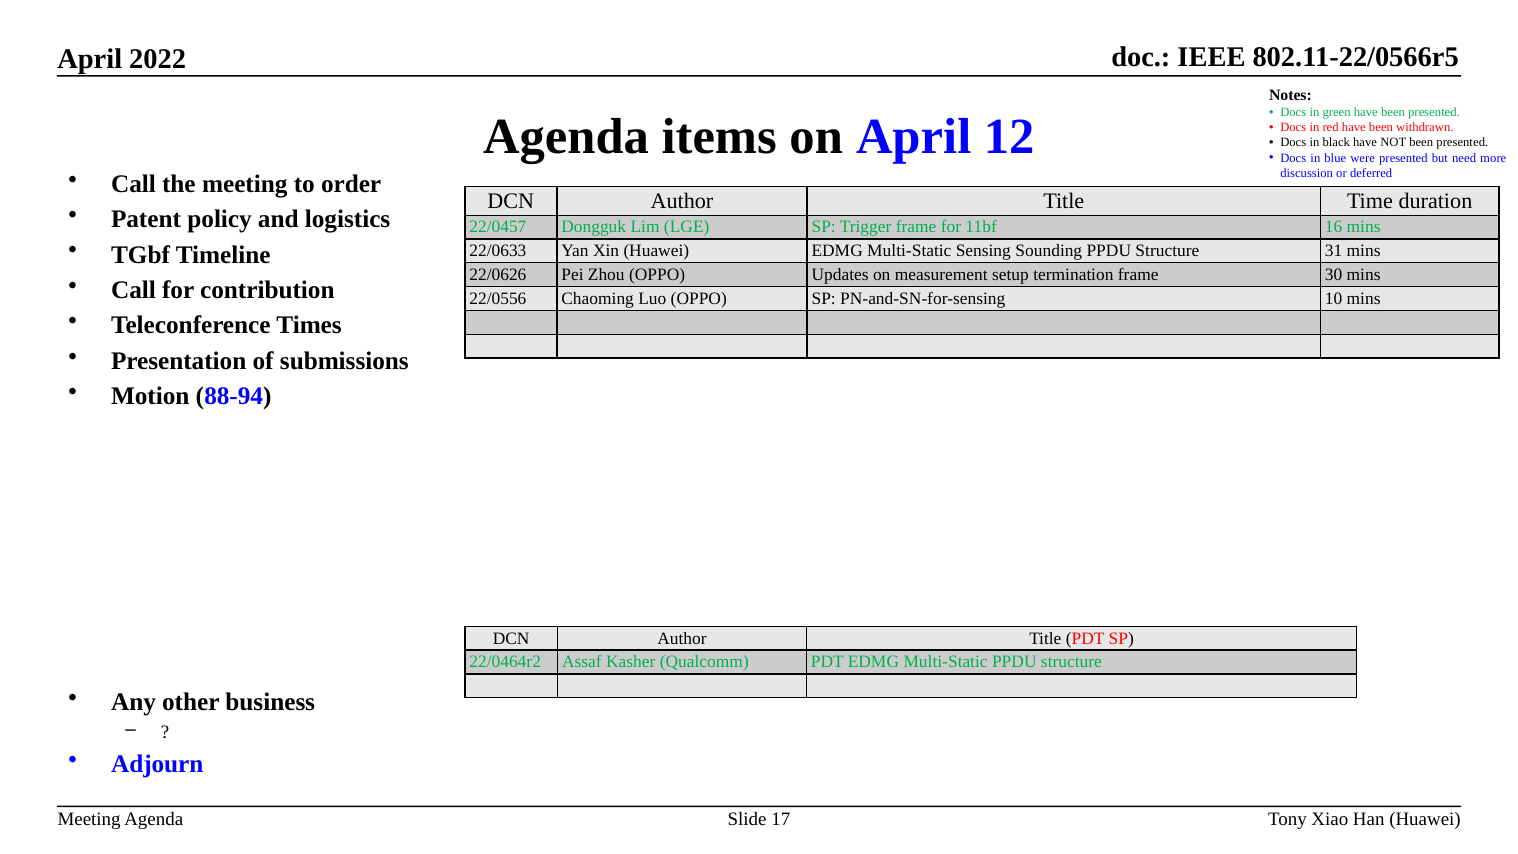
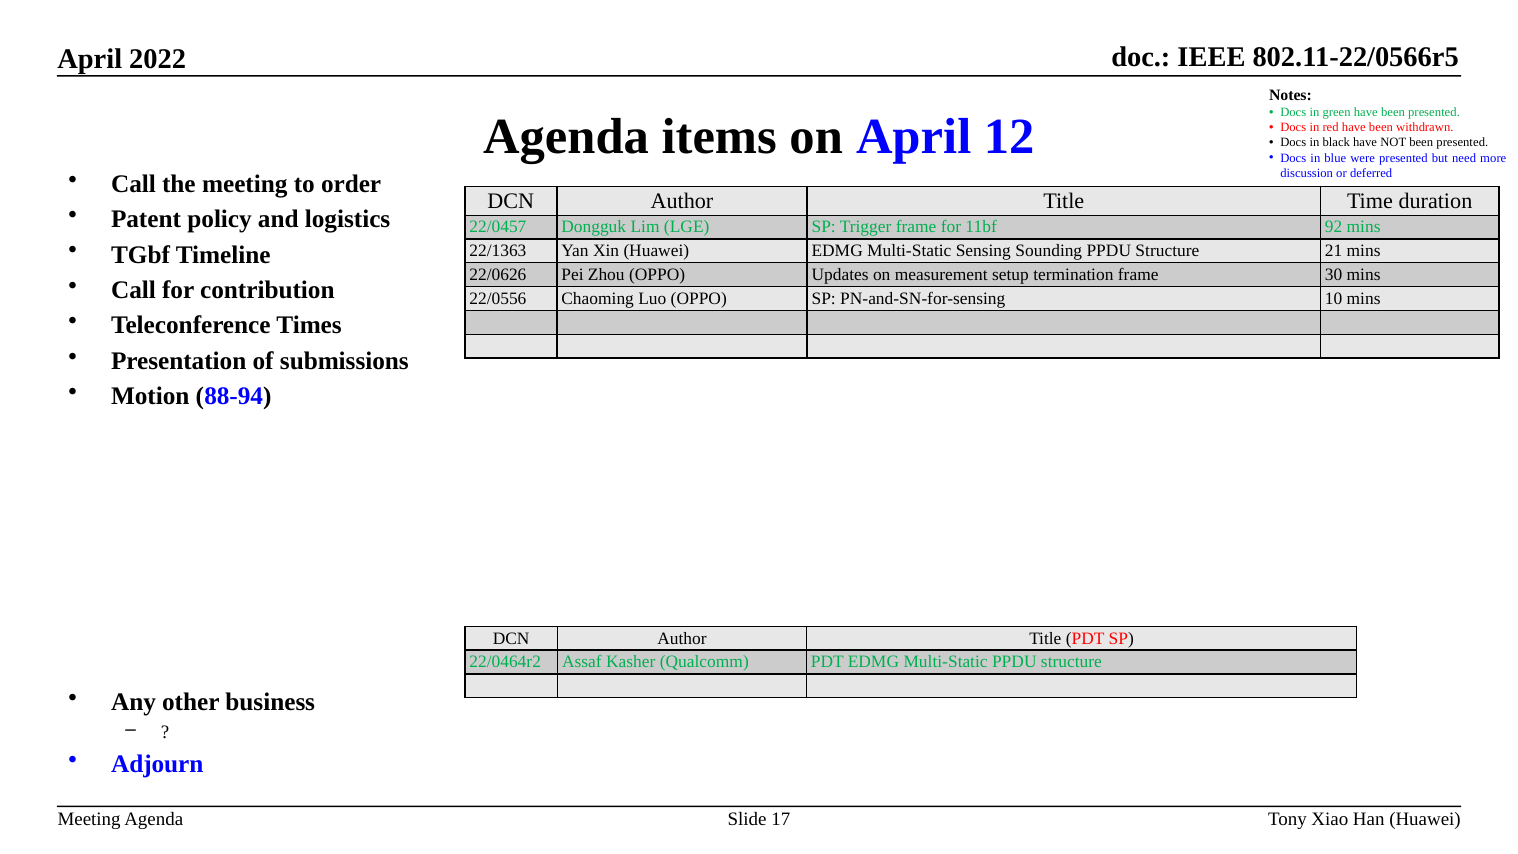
16: 16 -> 92 (1334, 227)
22/0633: 22/0633 -> 22/1363 (498, 251)
31: 31 -> 21 (1334, 251)
